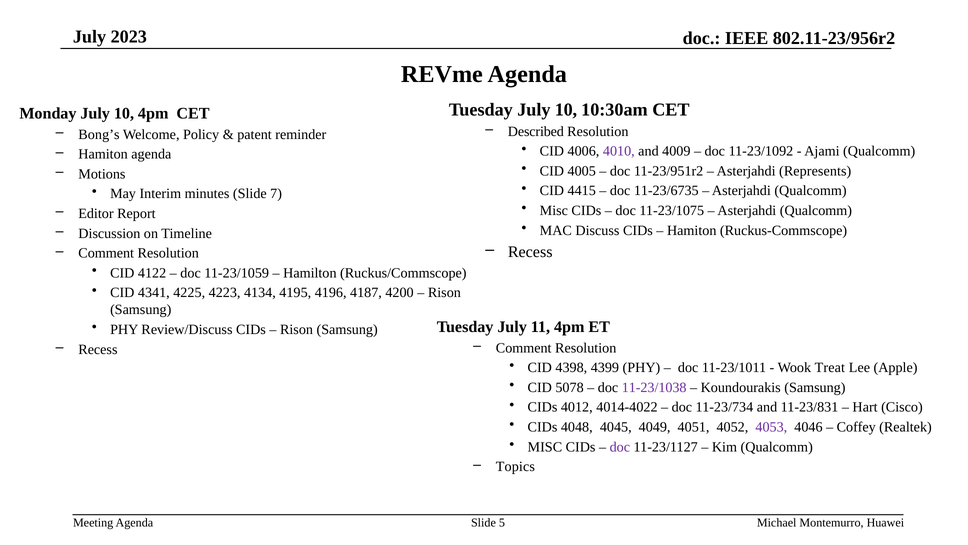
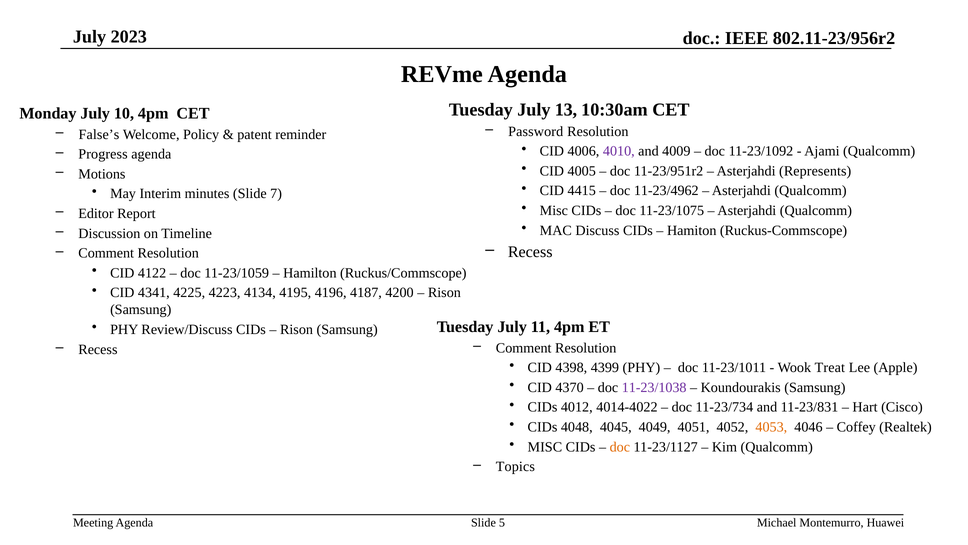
Tuesday July 10: 10 -> 13 (566, 109)
Described: Described -> Password (536, 131)
Bong’s: Bong’s -> False’s (99, 134)
Hamiton: Hamiton -> Progress (103, 154)
11-23/6735: 11-23/6735 -> 11-23/4962 (666, 191)
5078: 5078 -> 4370 (570, 387)
4053 colour: purple -> orange (771, 427)
doc colour: purple -> orange (620, 446)
